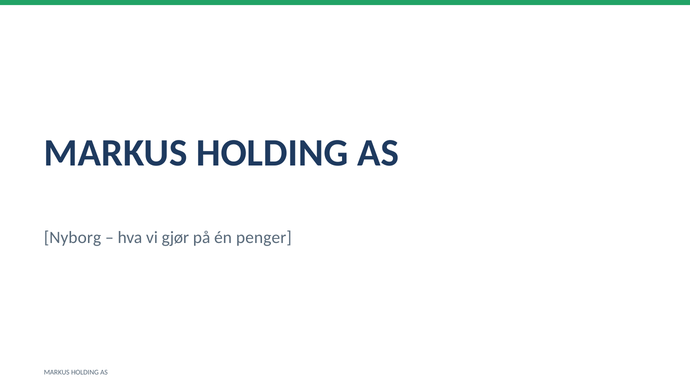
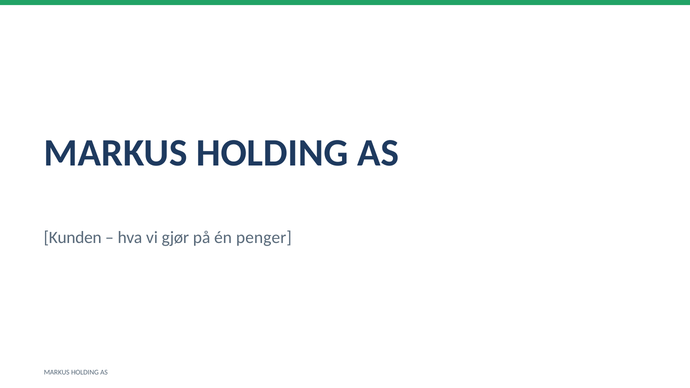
Nyborg: Nyborg -> Kunden (73, 238)
